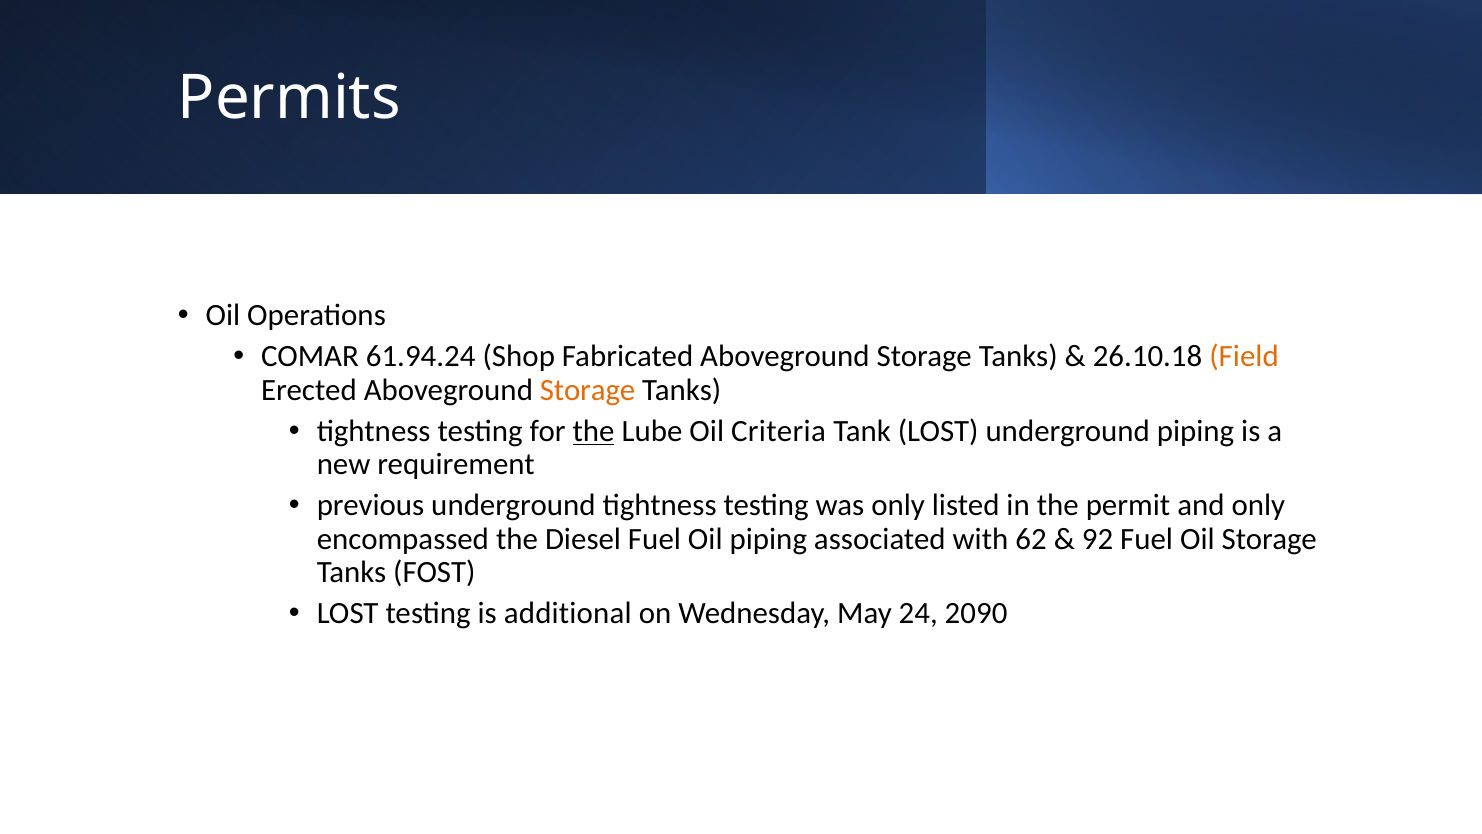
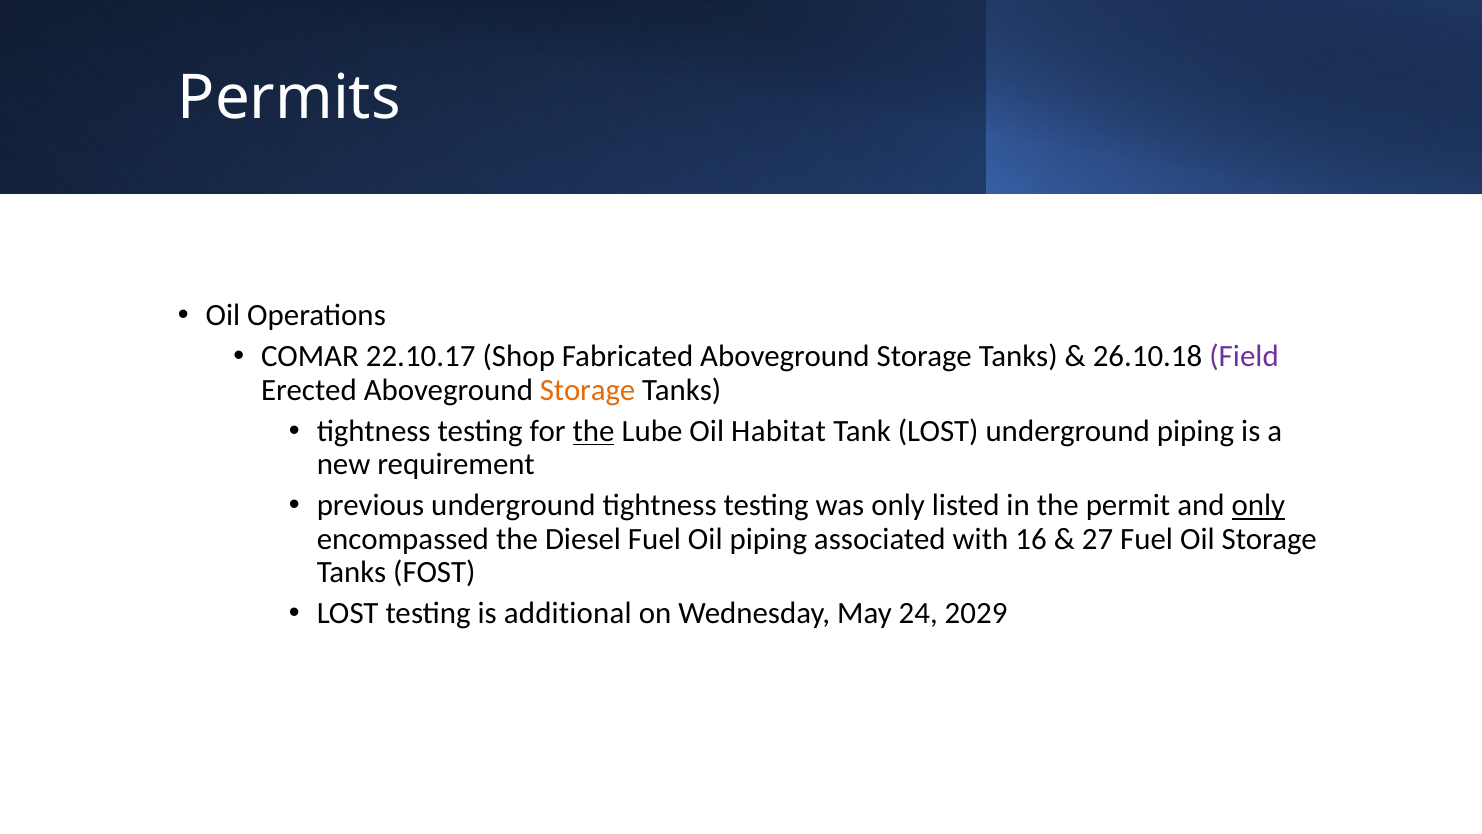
61.94.24: 61.94.24 -> 22.10.17 (421, 357)
Field colour: orange -> purple (1244, 357)
Criteria: Criteria -> Habitat (779, 431)
only underline: none -> present (1258, 505)
62: 62 -> 16 (1031, 539)
92: 92 -> 27 (1098, 539)
2090: 2090 -> 2029 (976, 613)
